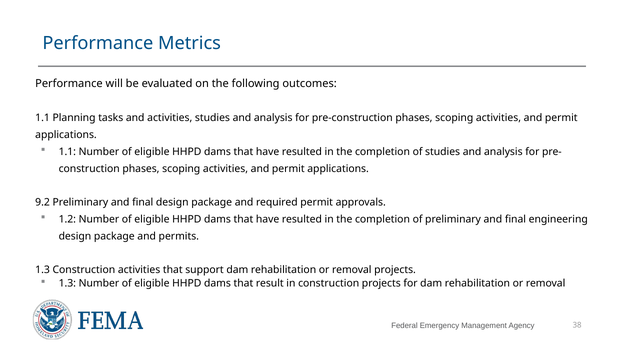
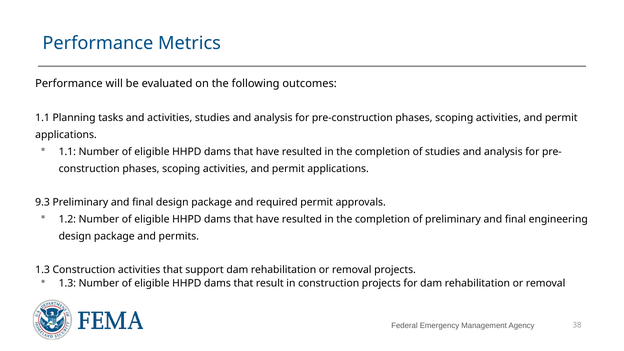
9.2: 9.2 -> 9.3 (43, 202)
